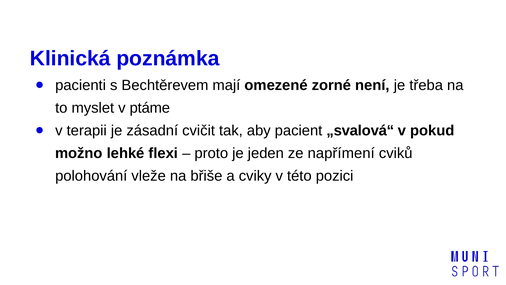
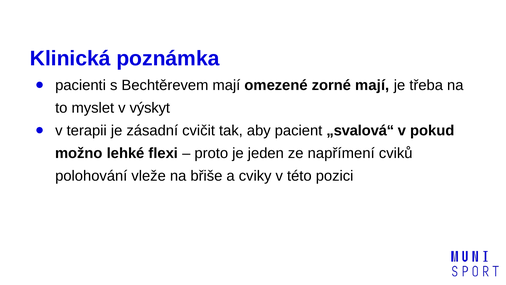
zorné není: není -> mají (372, 85)
ptáme: ptáme -> výskyt (150, 108)
